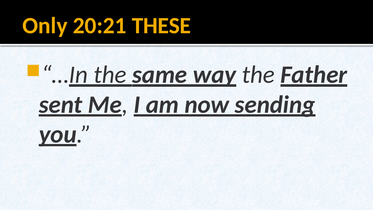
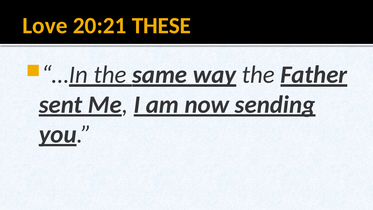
Only: Only -> Love (45, 26)
